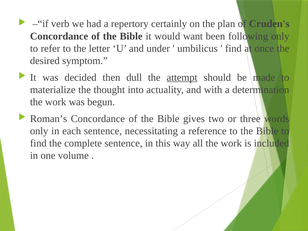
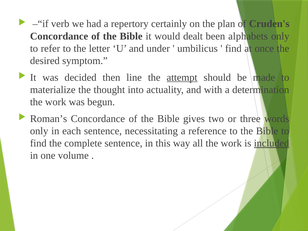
want: want -> dealt (193, 36)
following: following -> alphabets (248, 36)
dull: dull -> line (134, 77)
included underline: none -> present (272, 143)
